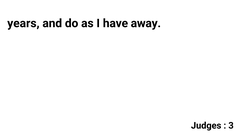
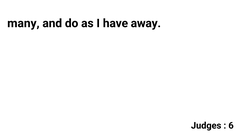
years: years -> many (23, 23)
3: 3 -> 6 (231, 125)
